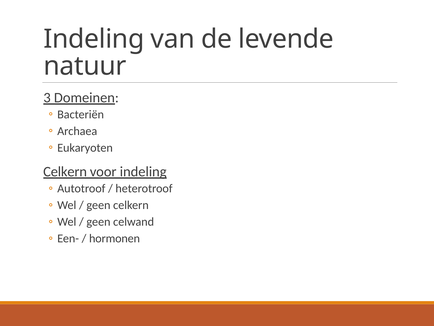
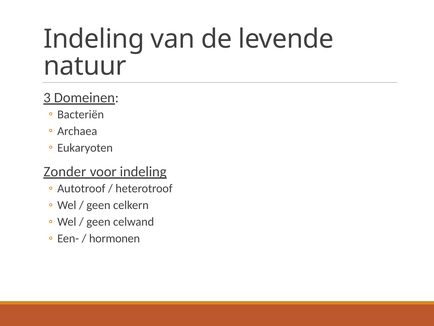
Celkern: Celkern -> Zonder (65, 172)
